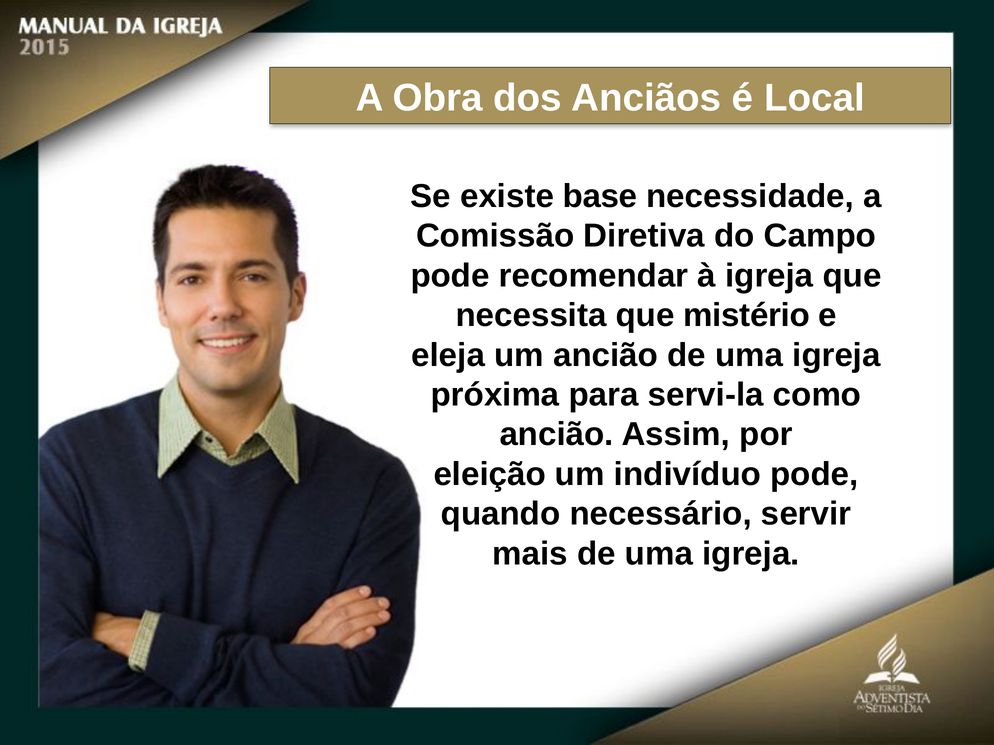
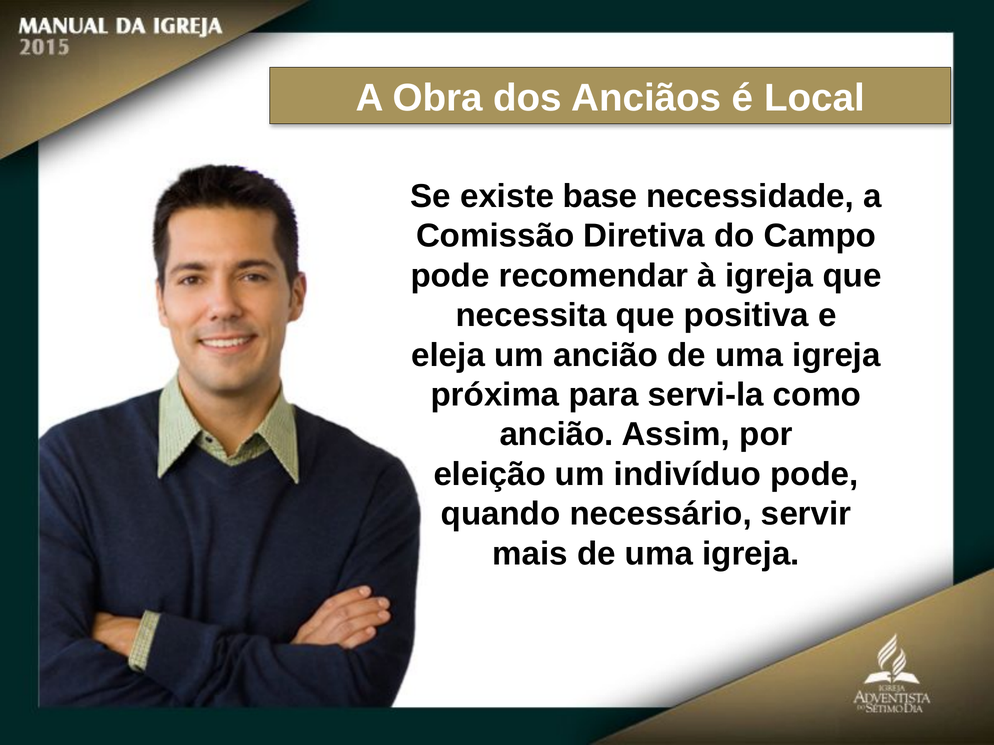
mistério: mistério -> positiva (746, 316)
